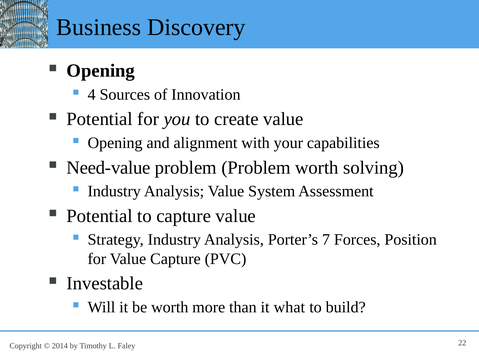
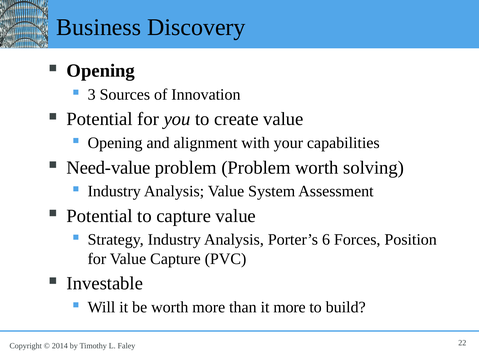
4: 4 -> 3 (92, 95)
7: 7 -> 6 (326, 240)
it what: what -> more (289, 307)
